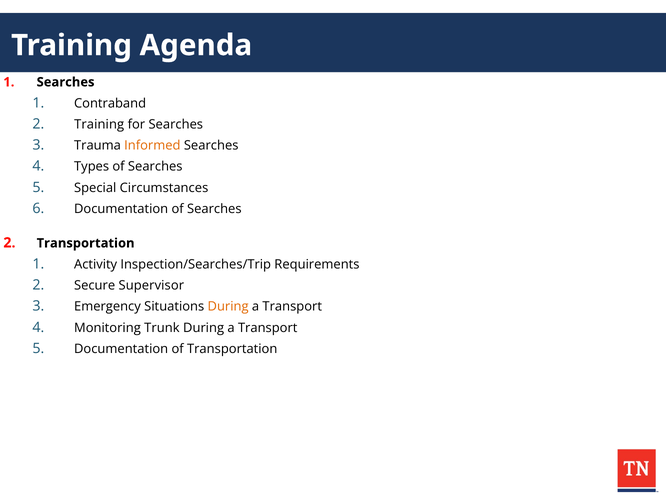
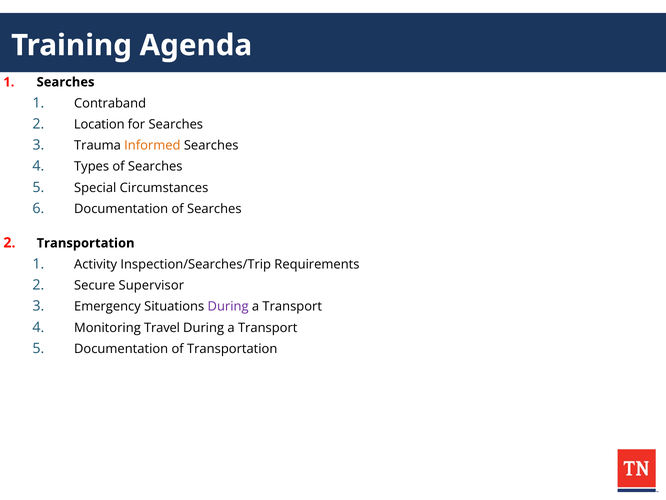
Training: Training -> Location (99, 124)
During colour: orange -> purple (228, 306)
Trunk: Trunk -> Travel (162, 327)
